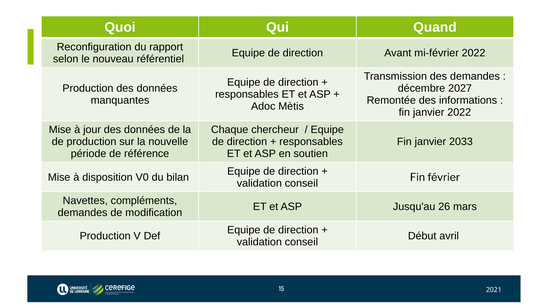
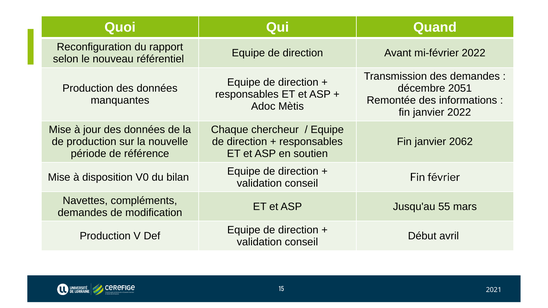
2027: 2027 -> 2051 (460, 88)
2033: 2033 -> 2062 (461, 142)
26: 26 -> 55 (444, 207)
